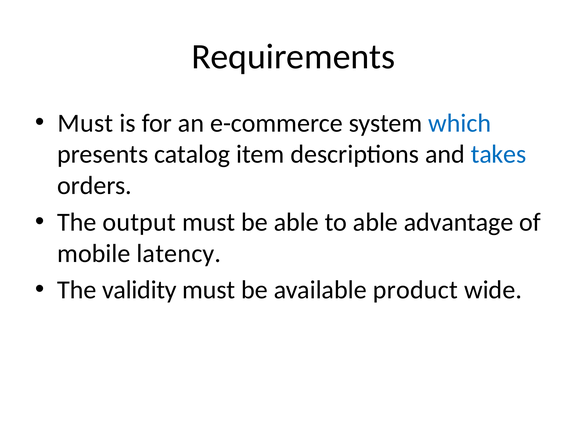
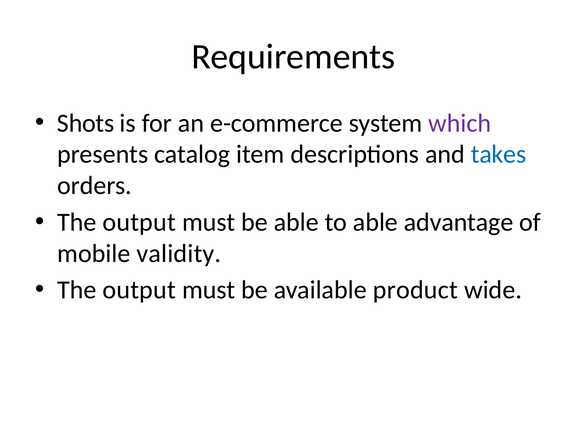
Must: Must -> Shots (86, 123)
which colour: blue -> purple (460, 123)
latency: latency -> validity (179, 254)
validity: validity -> output (139, 290)
